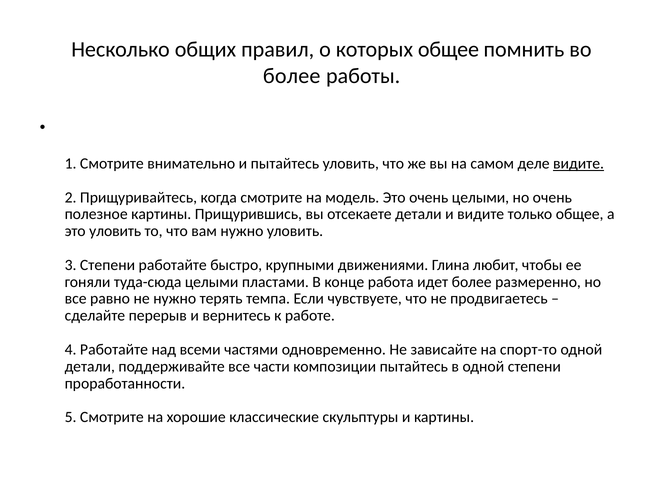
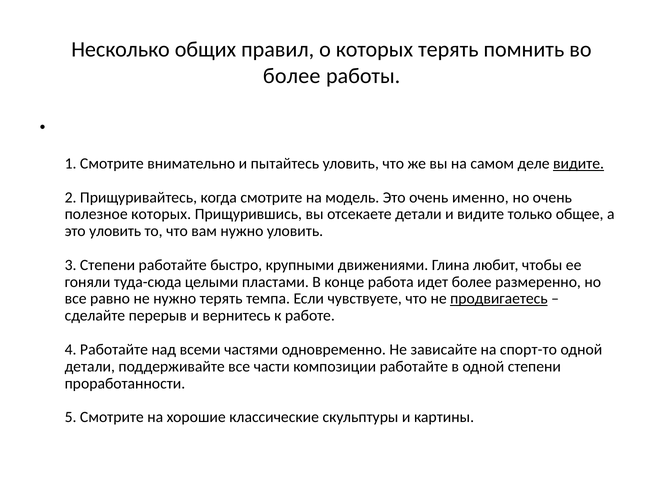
которых общее: общее -> терять (448, 50)
очень целыми: целыми -> именно (480, 197)
полезное картины: картины -> которых (161, 214)
продвигаетесь underline: none -> present (499, 299)
композиции пытайтесь: пытайтесь -> работайте (414, 367)
